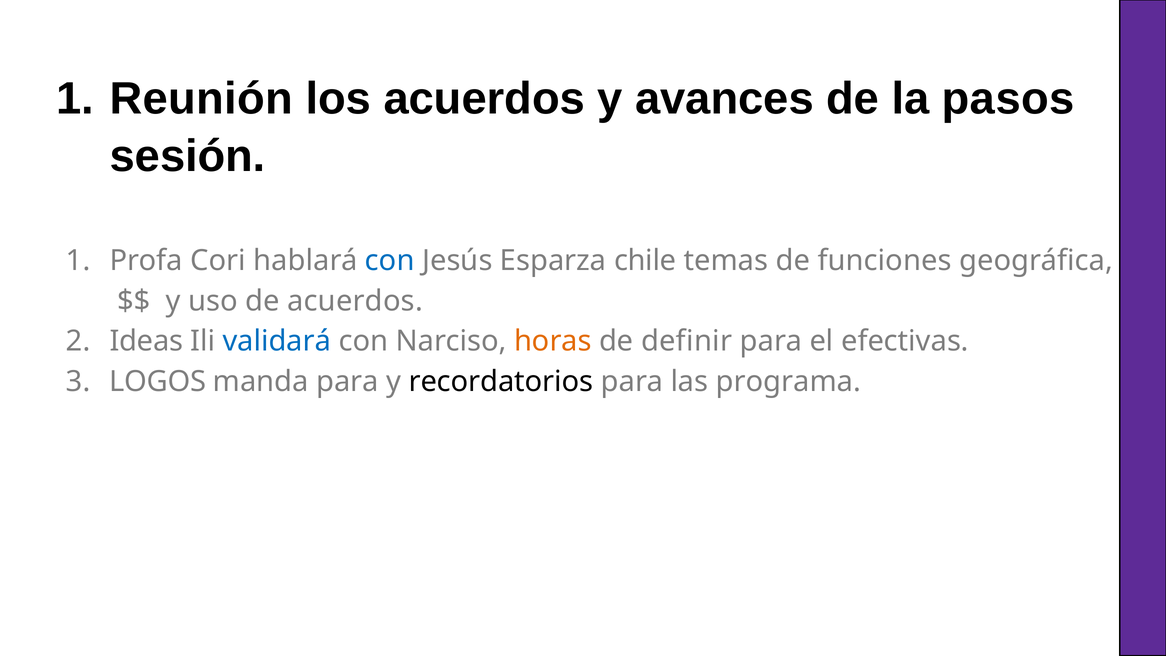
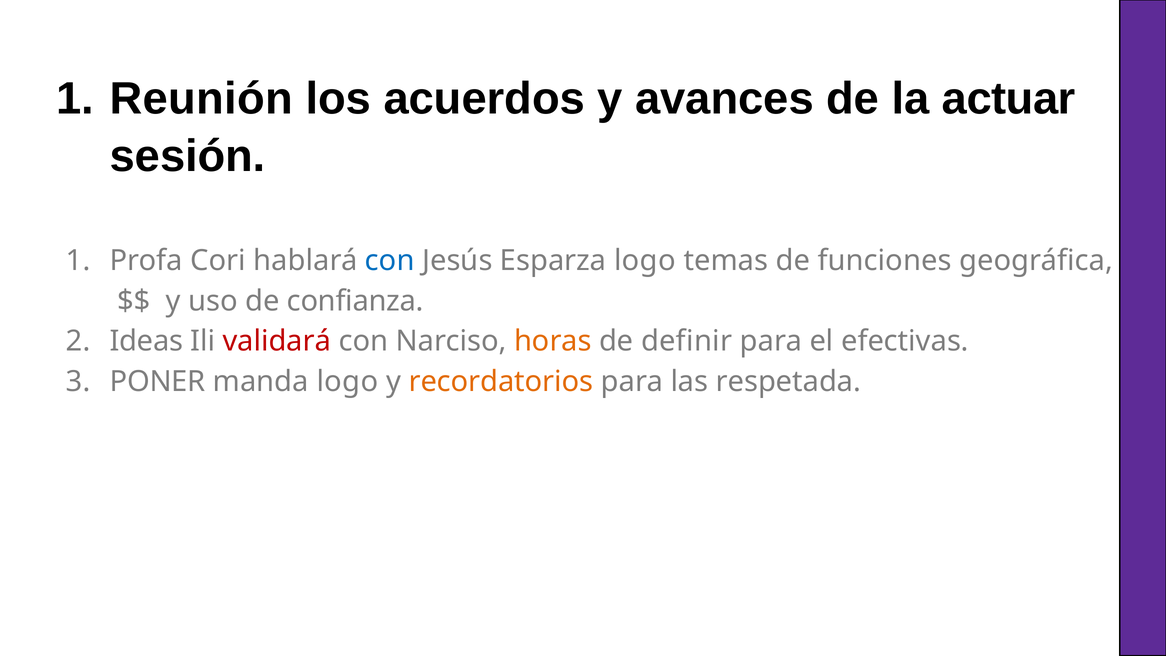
pasos: pasos -> actuar (1009, 99)
Esparza chile: chile -> logo (645, 261)
de acuerdos: acuerdos -> confianza (355, 301)
validará colour: blue -> red (277, 341)
LOGOS: LOGOS -> PONER (158, 381)
manda para: para -> logo (347, 381)
recordatorios colour: black -> orange (501, 381)
programa: programa -> respetada (788, 381)
